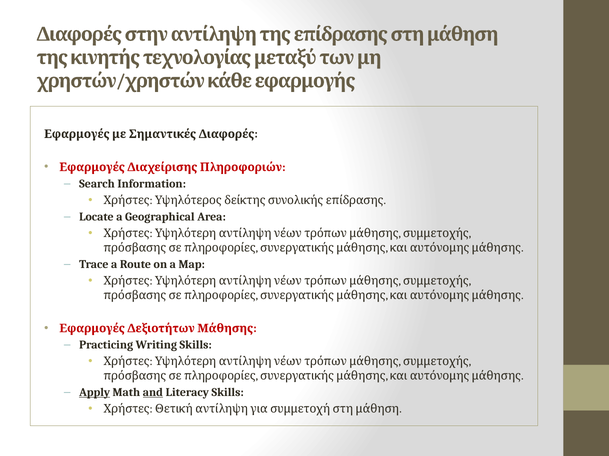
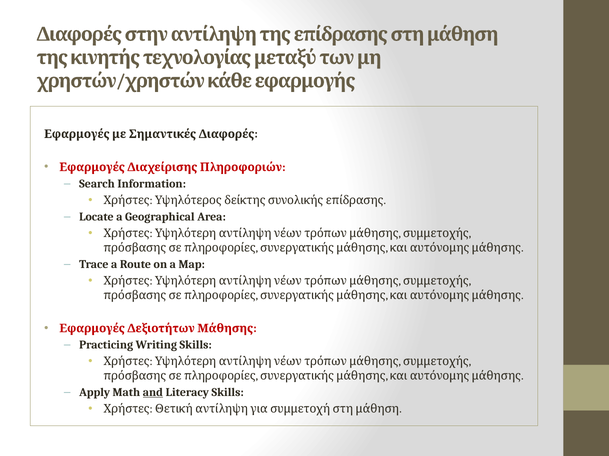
Apply underline: present -> none (95, 393)
